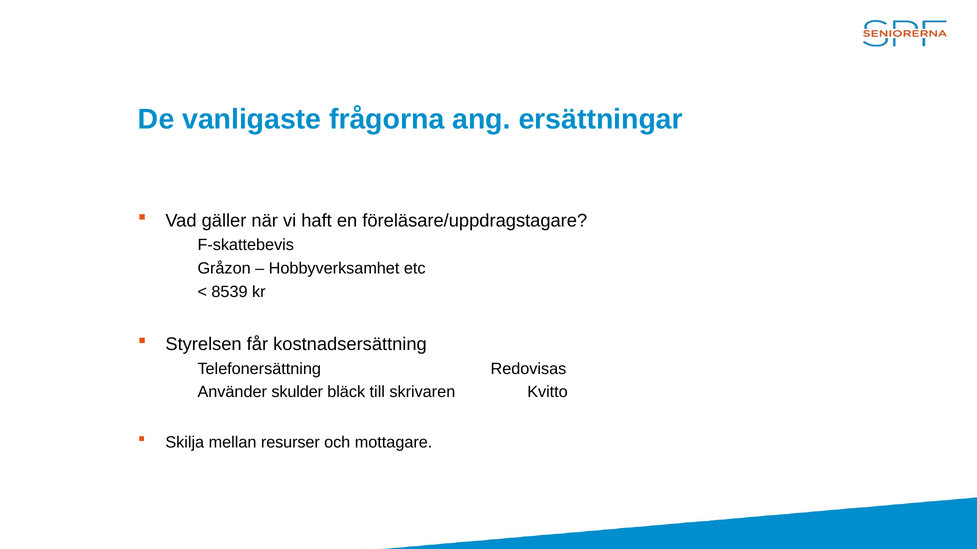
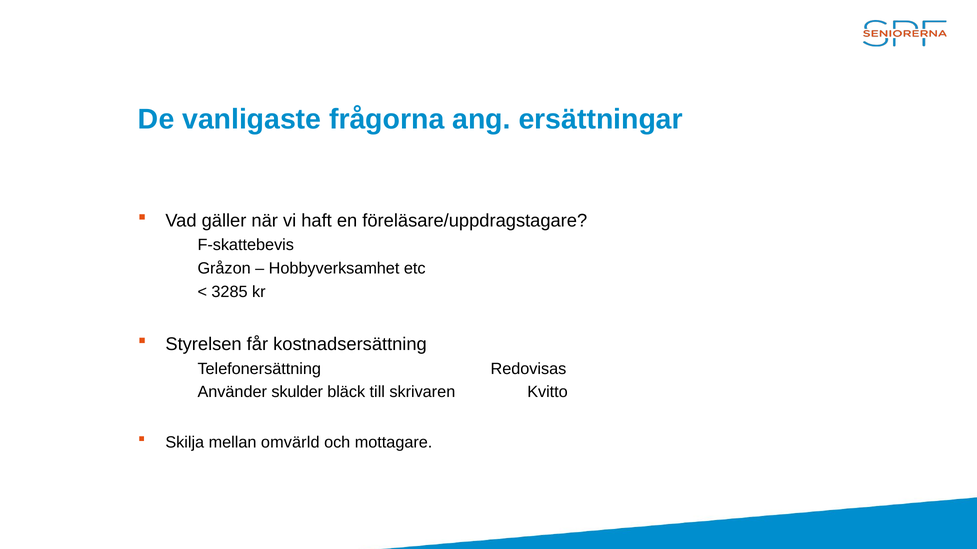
8539: 8539 -> 3285 (230, 292)
resurser: resurser -> omvärld (290, 443)
